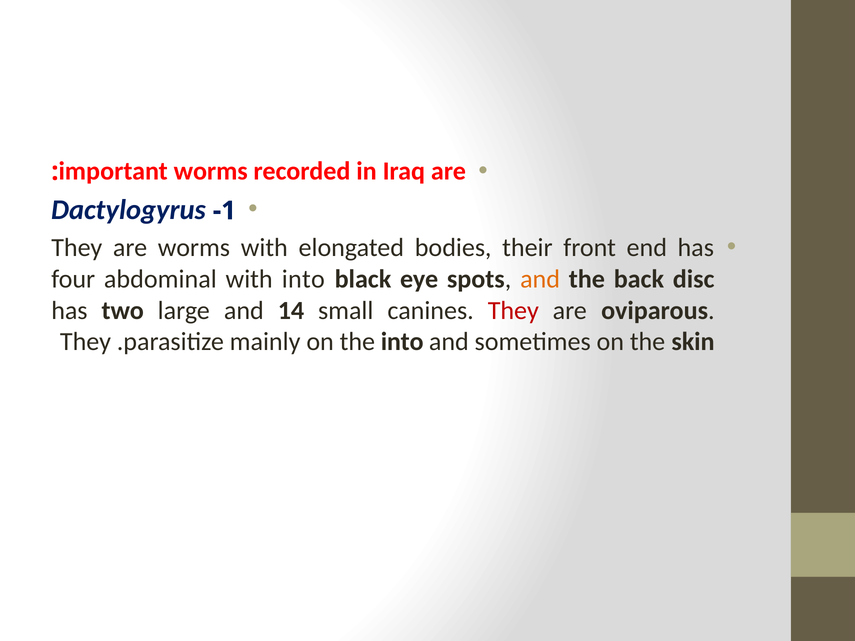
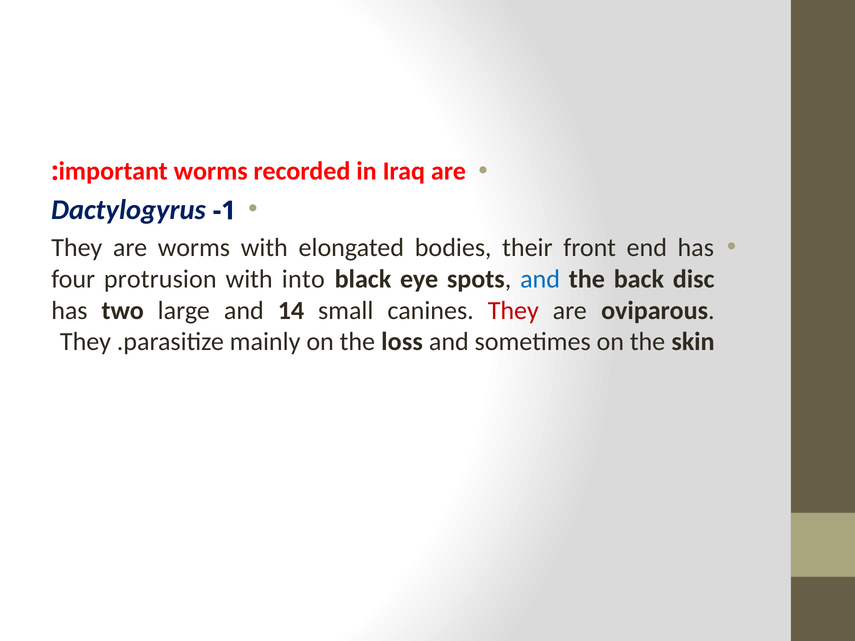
abdominal: abdominal -> protrusion (160, 279)
and colour: orange -> blue (540, 279)
the into: into -> loss (402, 342)
